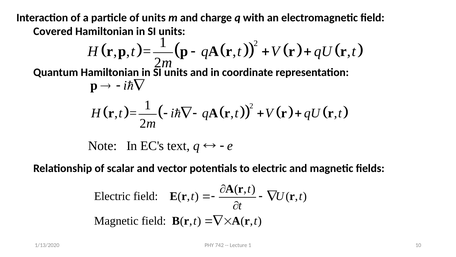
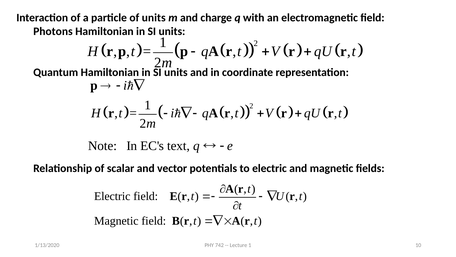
Covered: Covered -> Photons (53, 31)
